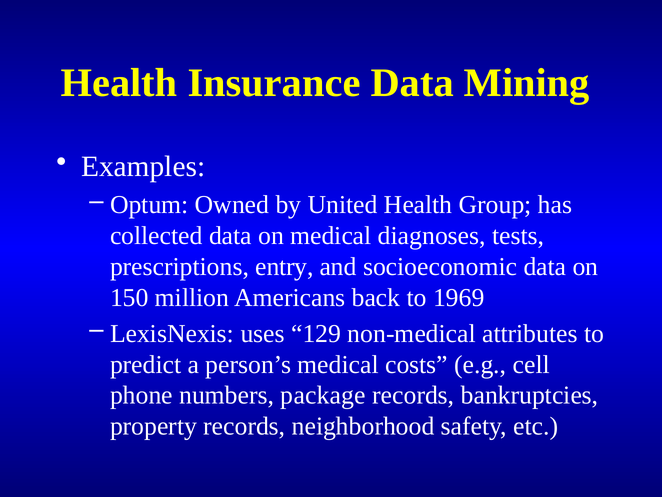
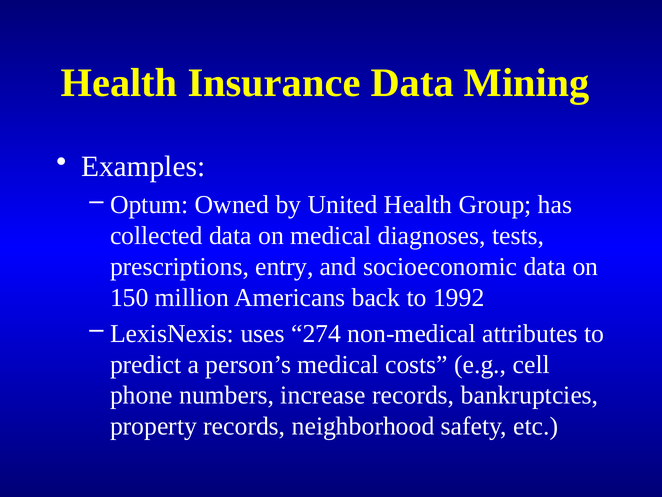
1969: 1969 -> 1992 (459, 297)
129: 129 -> 274 (316, 333)
package: package -> increase (323, 395)
